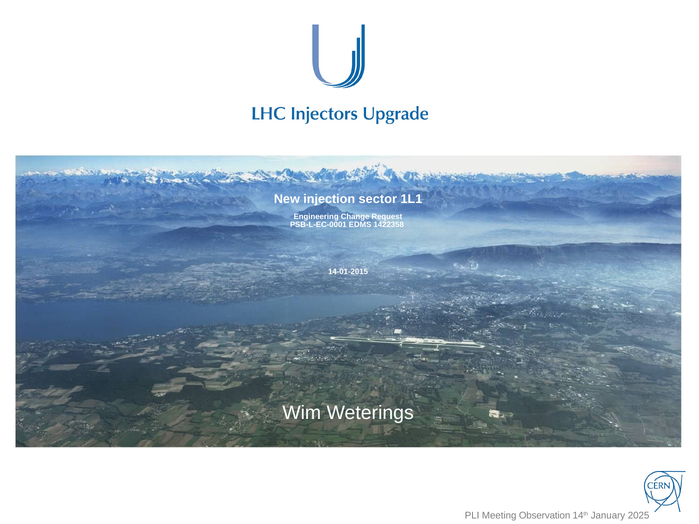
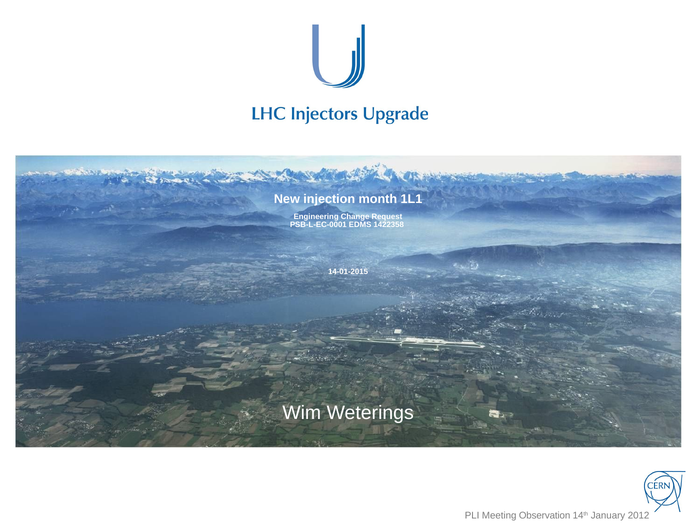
sector: sector -> month (378, 199)
2025: 2025 -> 2012 (639, 516)
